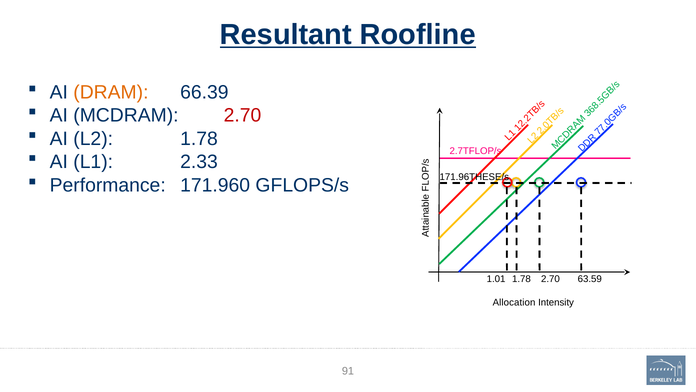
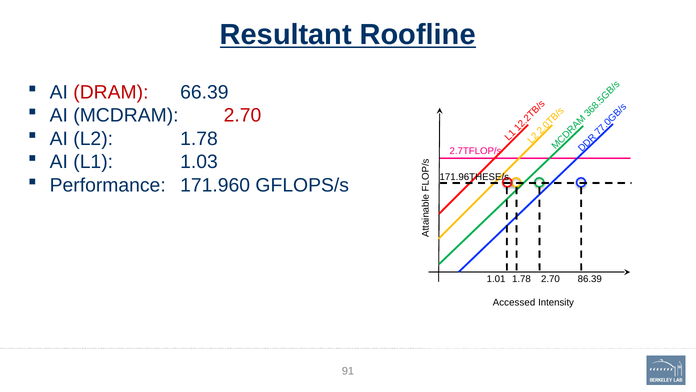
DRAM colour: orange -> red (111, 92)
2.33: 2.33 -> 1.03 (199, 162)
63.59: 63.59 -> 86.39 (590, 278)
Allocation: Allocation -> Accessed (514, 302)
